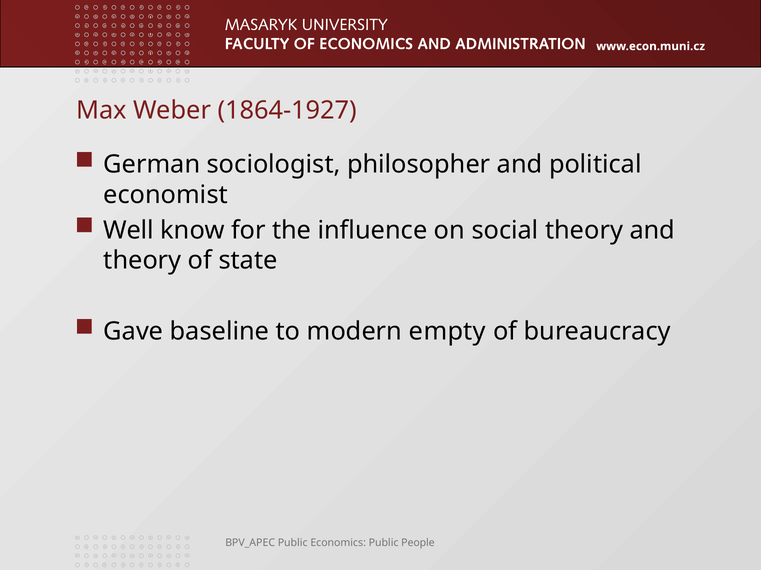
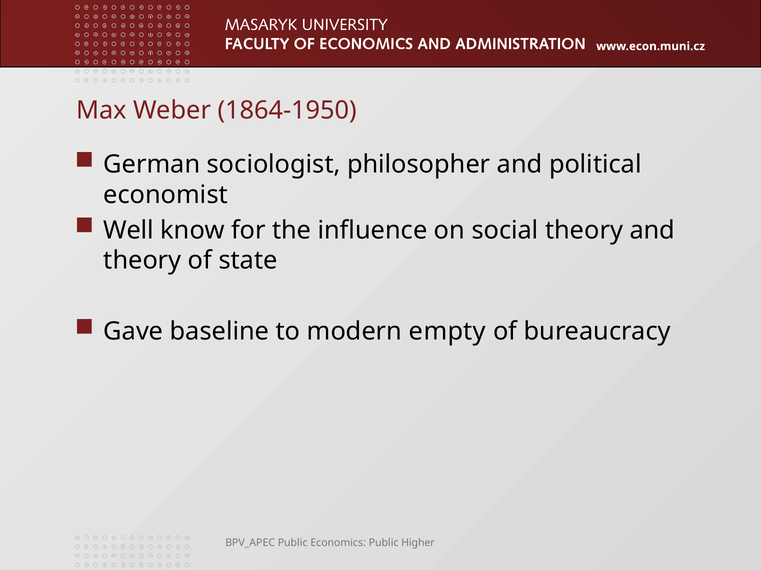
1864-1927: 1864-1927 -> 1864-1950 (287, 111)
People: People -> Higher (418, 543)
